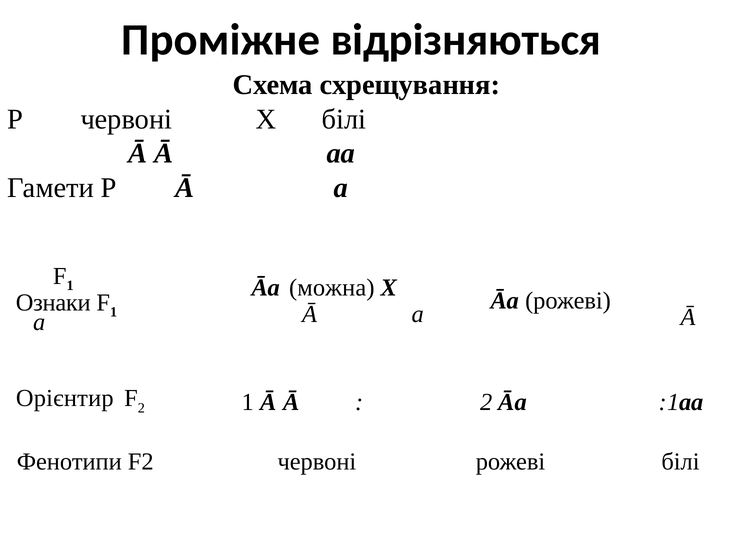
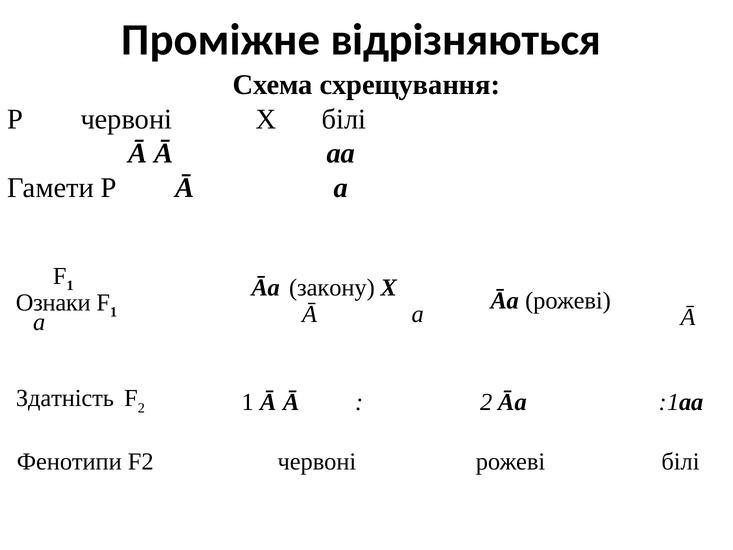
можна: можна -> закону (332, 288)
Орієнтир: Орієнтир -> Здатність (65, 398)
